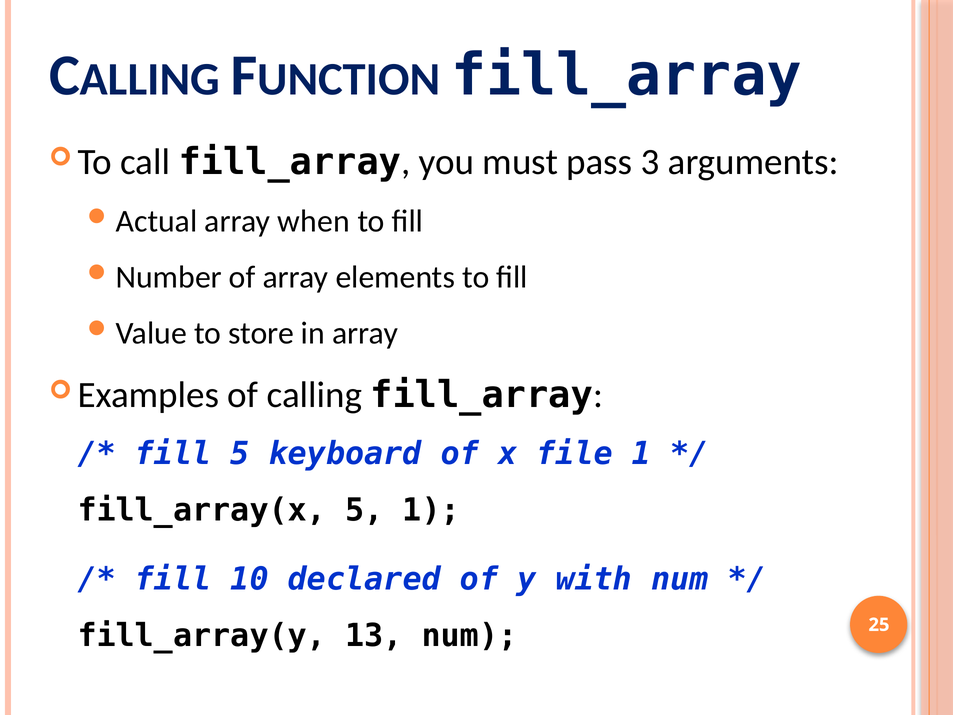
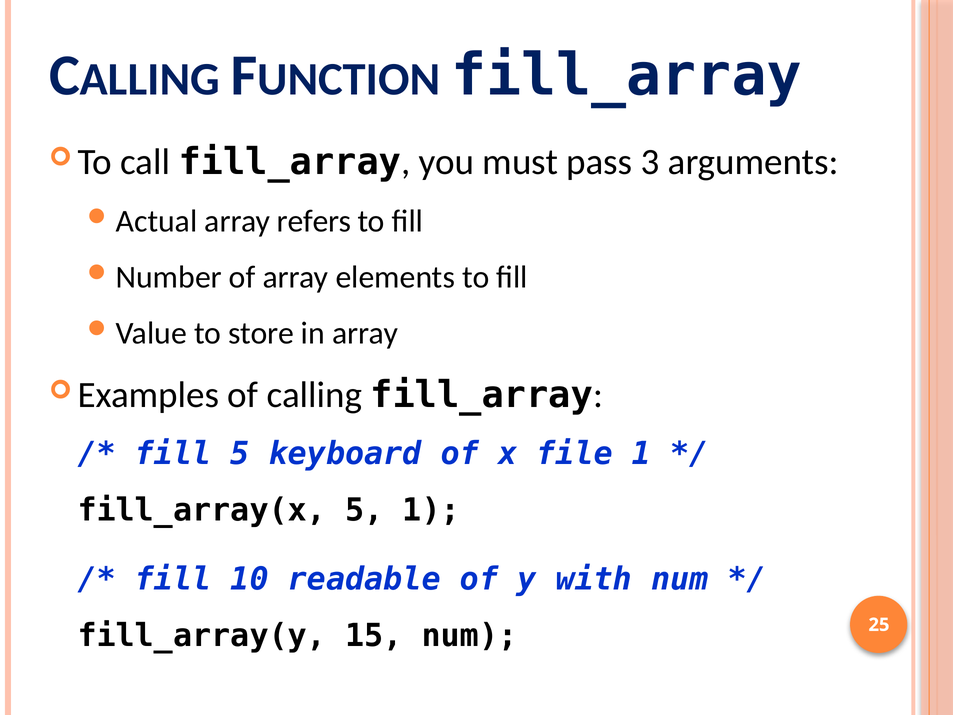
when: when -> refers (314, 221)
declared: declared -> readable (364, 579)
13: 13 -> 15 (374, 635)
